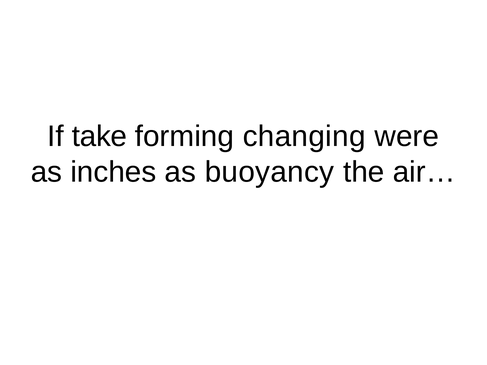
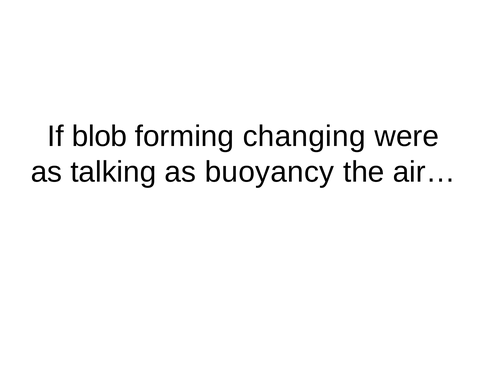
take: take -> blob (99, 136)
inches: inches -> talking (113, 172)
